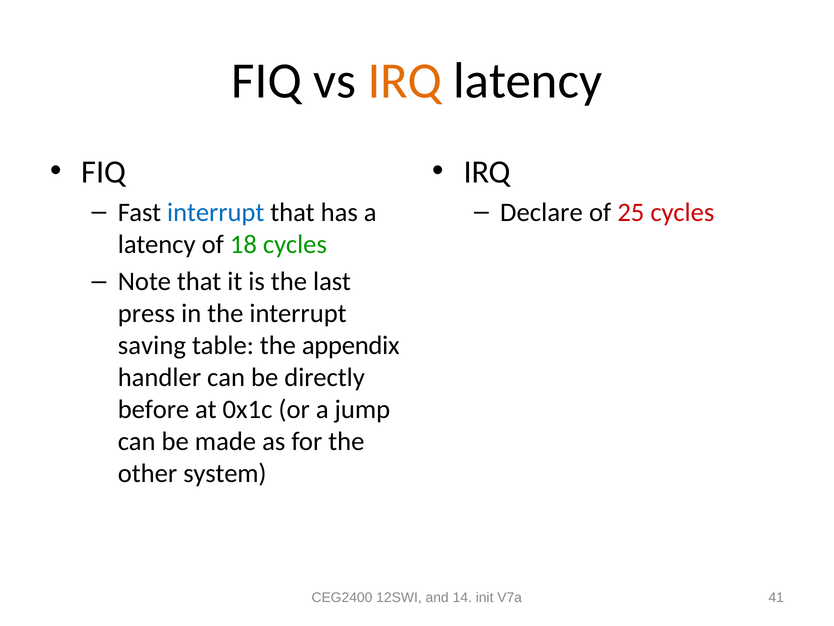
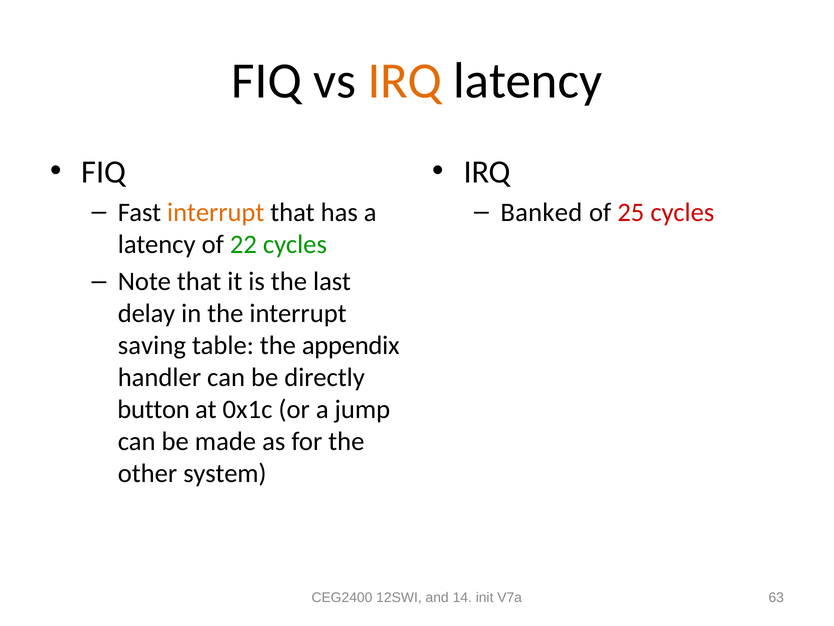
interrupt colour: blue -> orange (216, 212)
Declare: Declare -> Banked (541, 212)
18: 18 -> 22 (243, 244)
press: press -> delay (147, 313)
before: before -> button (154, 409)
41: 41 -> 63 (776, 597)
